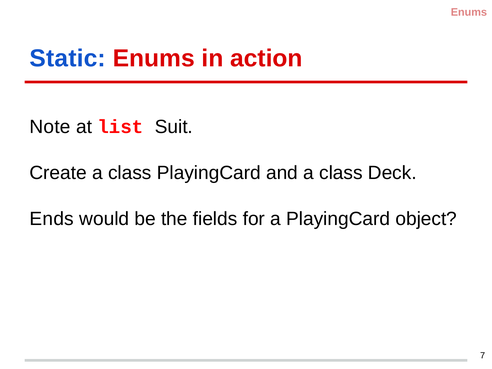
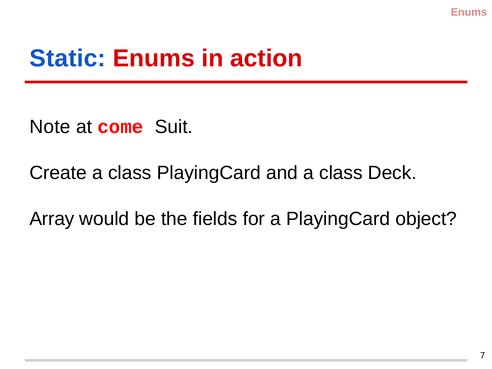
list: list -> come (120, 127)
Ends: Ends -> Array (52, 219)
